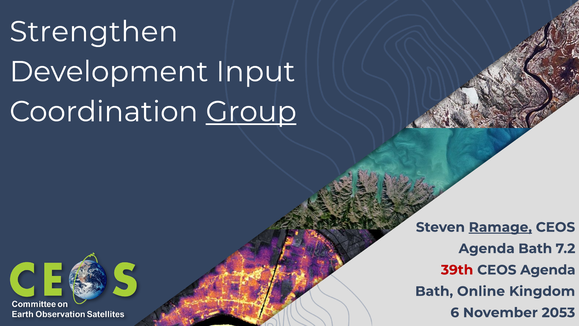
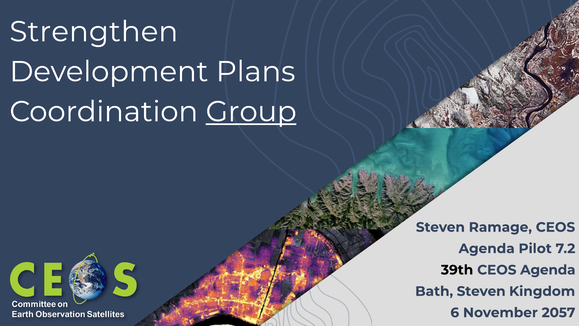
Input: Input -> Plans (256, 72)
Ramage underline: present -> none (500, 227)
Bath: Bath -> Pilot (535, 248)
39th colour: red -> black (457, 270)
Bath Online: Online -> Steven (481, 291)
2053: 2053 -> 2057 (558, 312)
